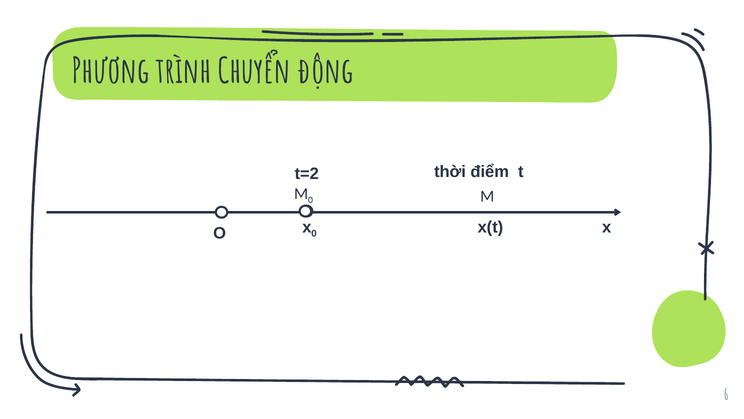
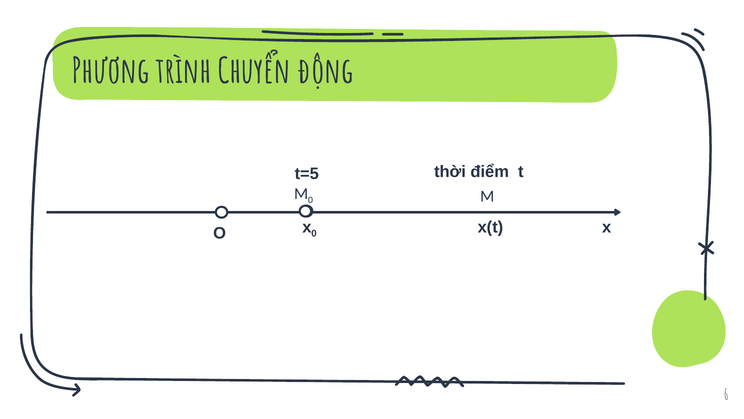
t=2: t=2 -> t=5 (307, 174)
